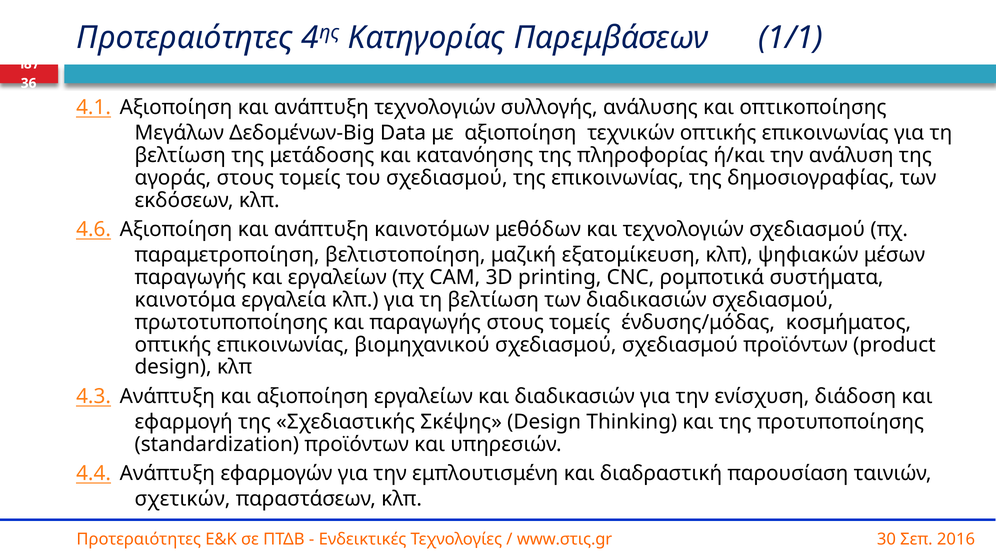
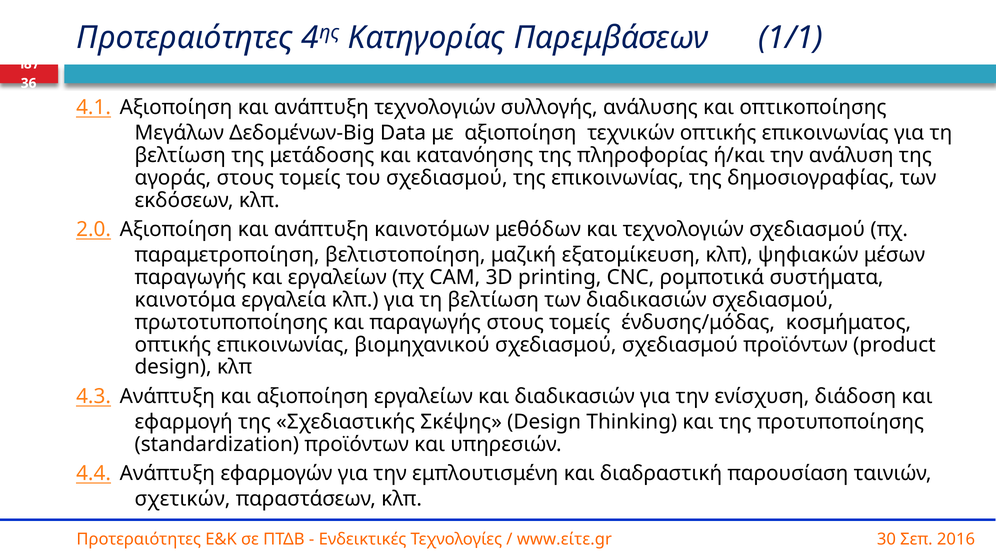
4.6: 4.6 -> 2.0 (94, 230)
www.στις.gr: www.στις.gr -> www.είτε.gr (564, 540)
